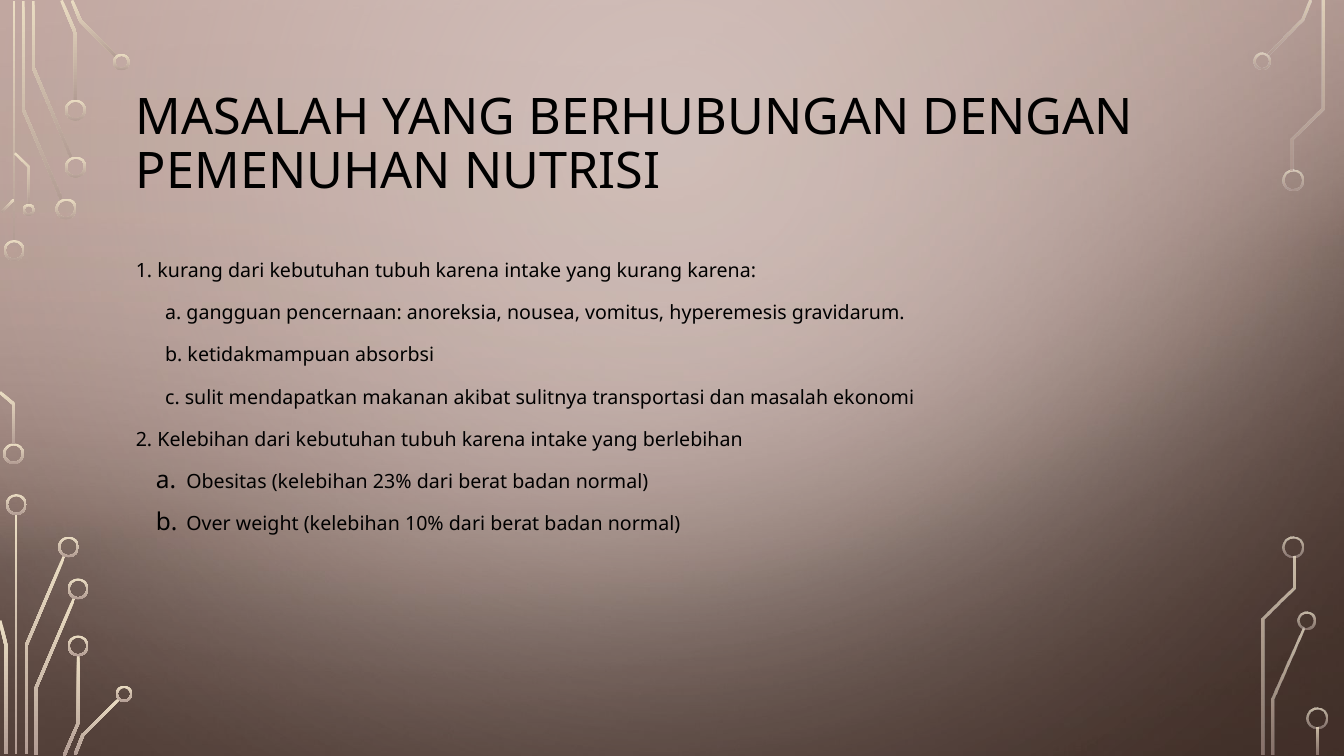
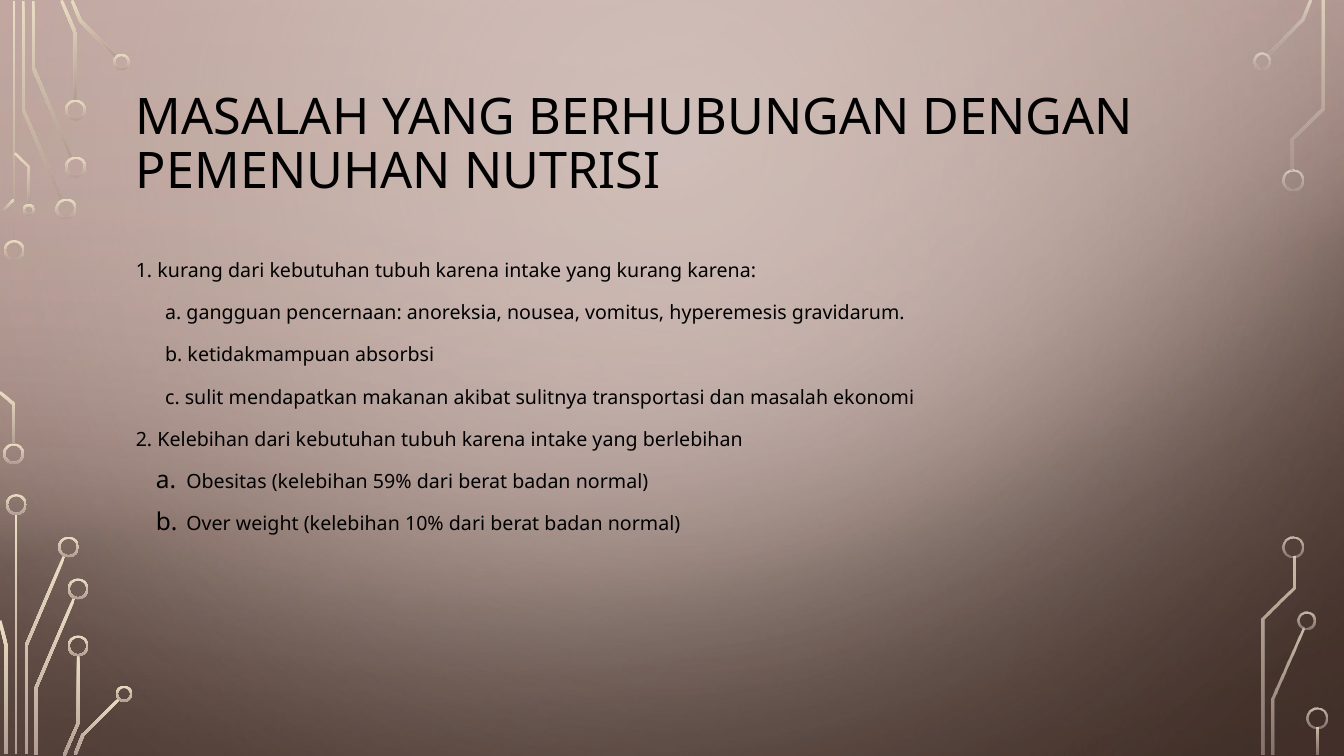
23%: 23% -> 59% (392, 482)
